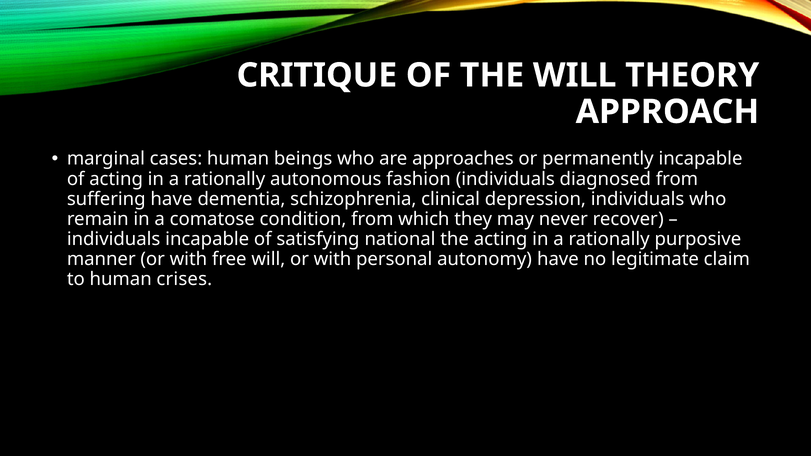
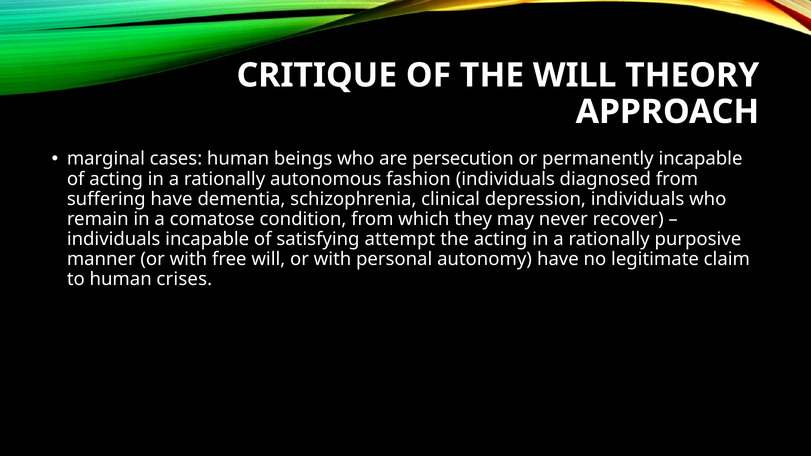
approaches: approaches -> persecution (463, 159)
national: national -> attempt (400, 239)
